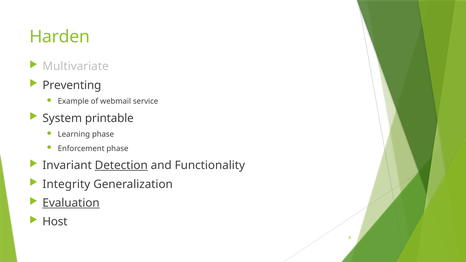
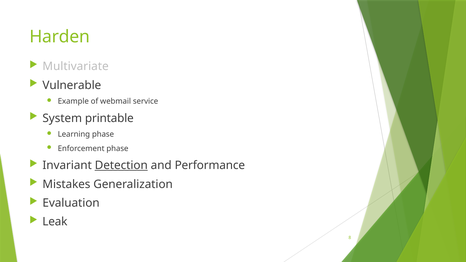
Preventing: Preventing -> Vulnerable (72, 85)
Functionality: Functionality -> Performance (210, 165)
Integrity: Integrity -> Mistakes (66, 184)
Evaluation underline: present -> none (71, 203)
Host: Host -> Leak (55, 222)
